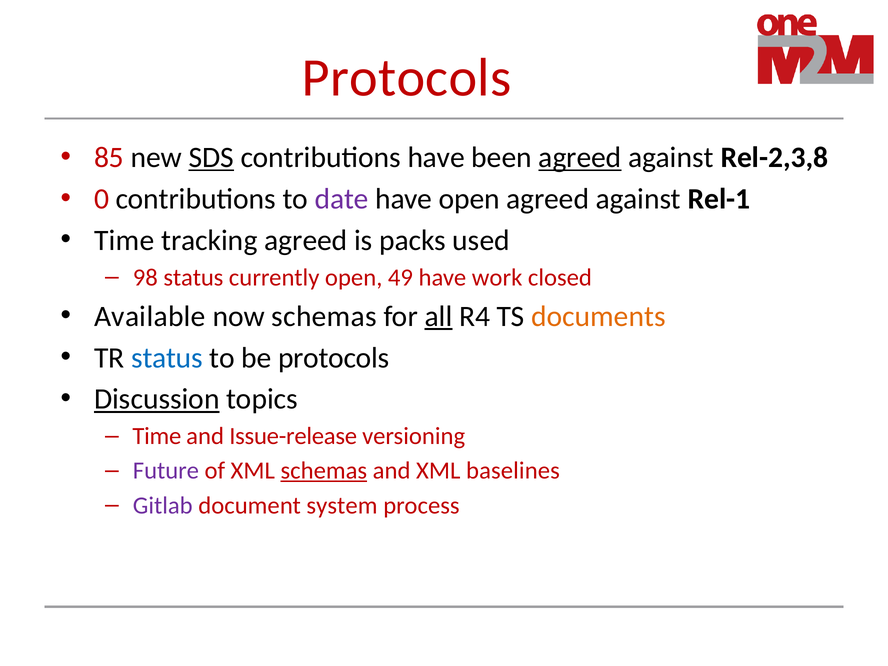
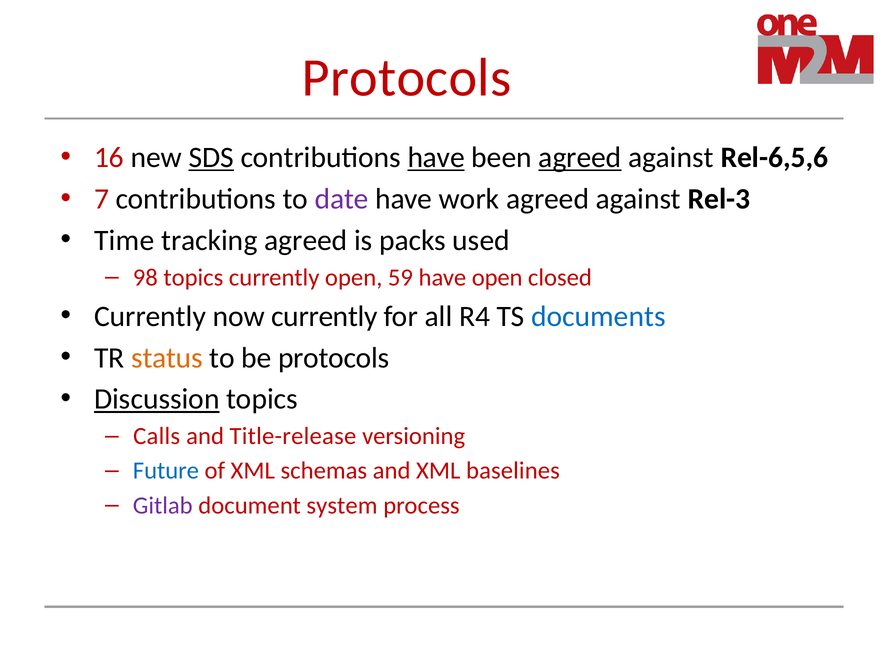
85: 85 -> 16 (109, 157)
have underline: none -> present (436, 157)
Rel-2,3,8: Rel-2,3,8 -> Rel-6,5,6 (774, 157)
0: 0 -> 7 (102, 199)
have open: open -> work (469, 199)
Rel-1: Rel-1 -> Rel-3 (719, 199)
98 status: status -> topics (193, 277)
49: 49 -> 59 (400, 277)
have work: work -> open (497, 277)
Available: Available -> Currently (150, 316)
now schemas: schemas -> currently (324, 316)
all underline: present -> none (439, 316)
documents colour: orange -> blue (598, 316)
status colour: blue -> orange (167, 358)
Time: Time -> Calls (157, 436)
Issue-release: Issue-release -> Title-release (293, 436)
Future colour: purple -> blue (166, 471)
schemas underline: present -> none (324, 471)
